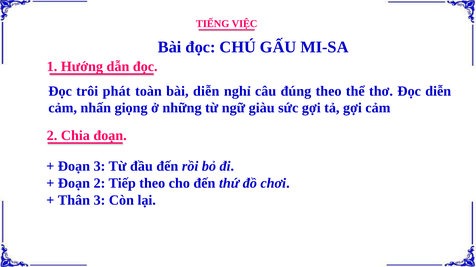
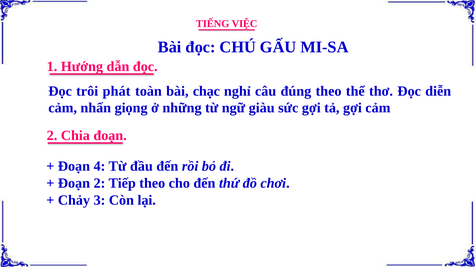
bài diễn: diễn -> chạc (206, 91)
Đoạn 3: 3 -> 4 (99, 166)
Thân: Thân -> Chảy (74, 200)
